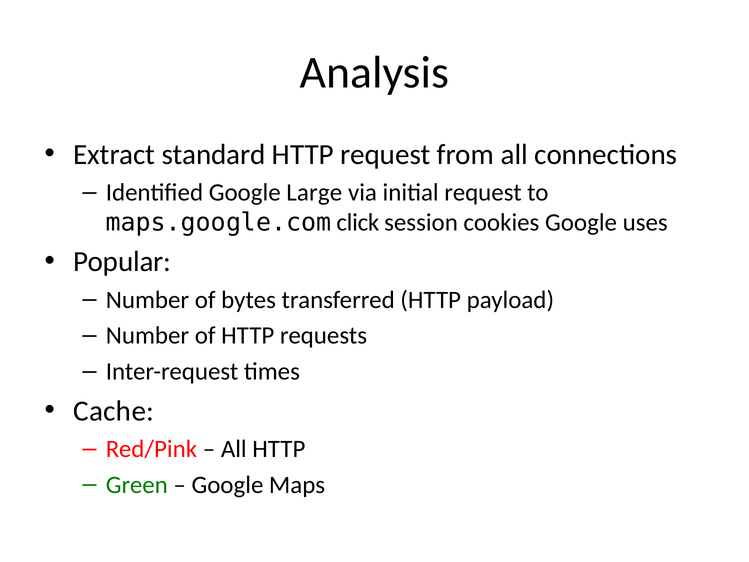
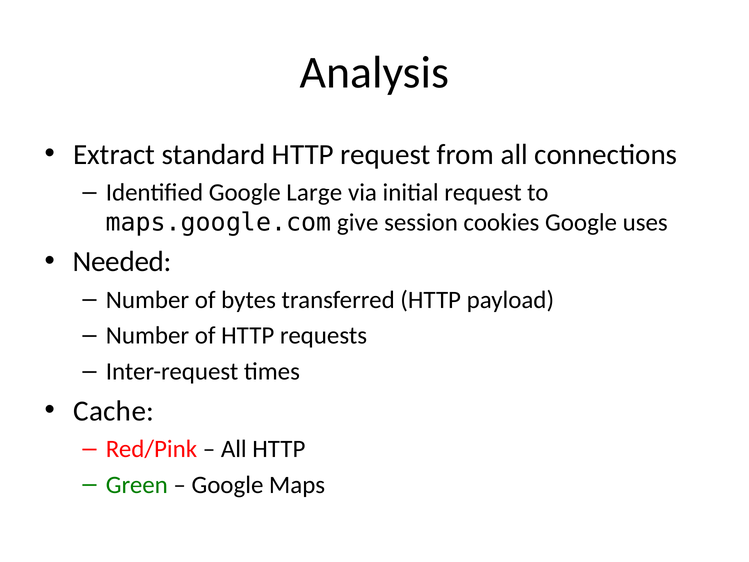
click: click -> give (358, 222)
Popular: Popular -> Needed (122, 262)
